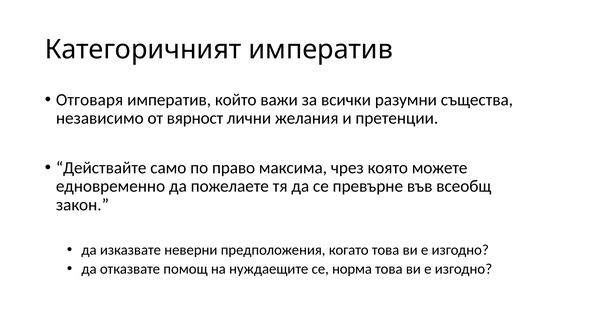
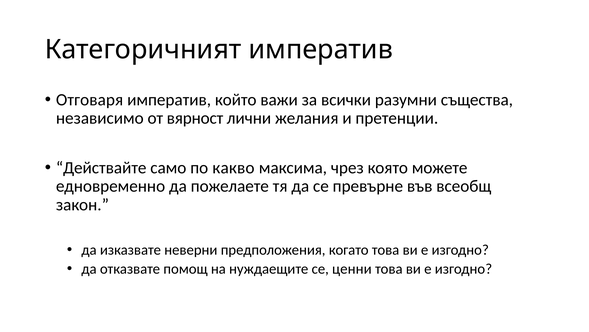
право: право -> какво (233, 167)
норма: норма -> ценни (352, 268)
